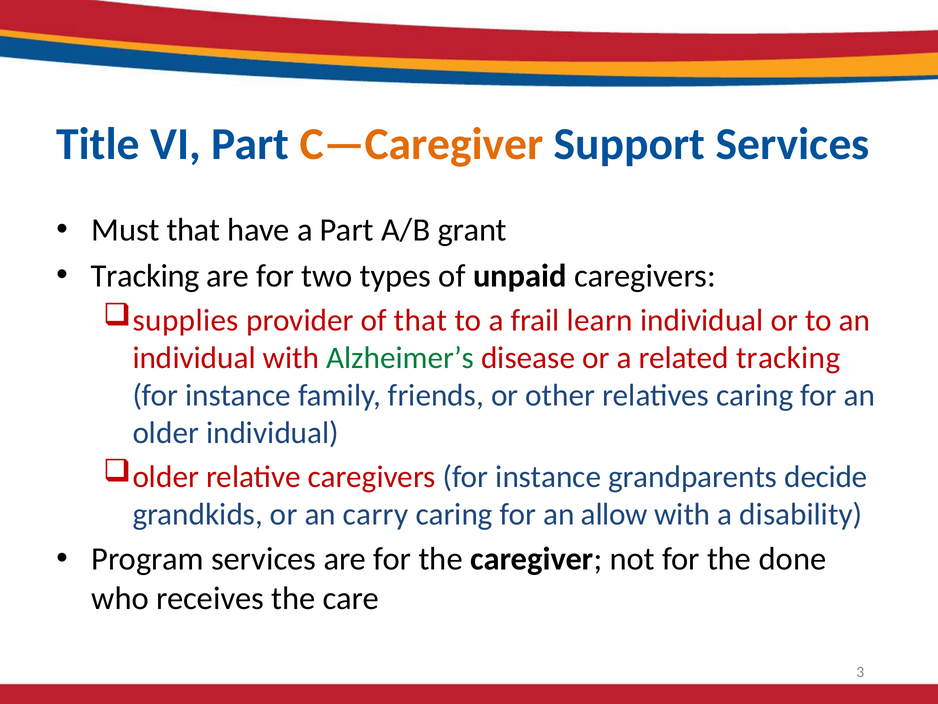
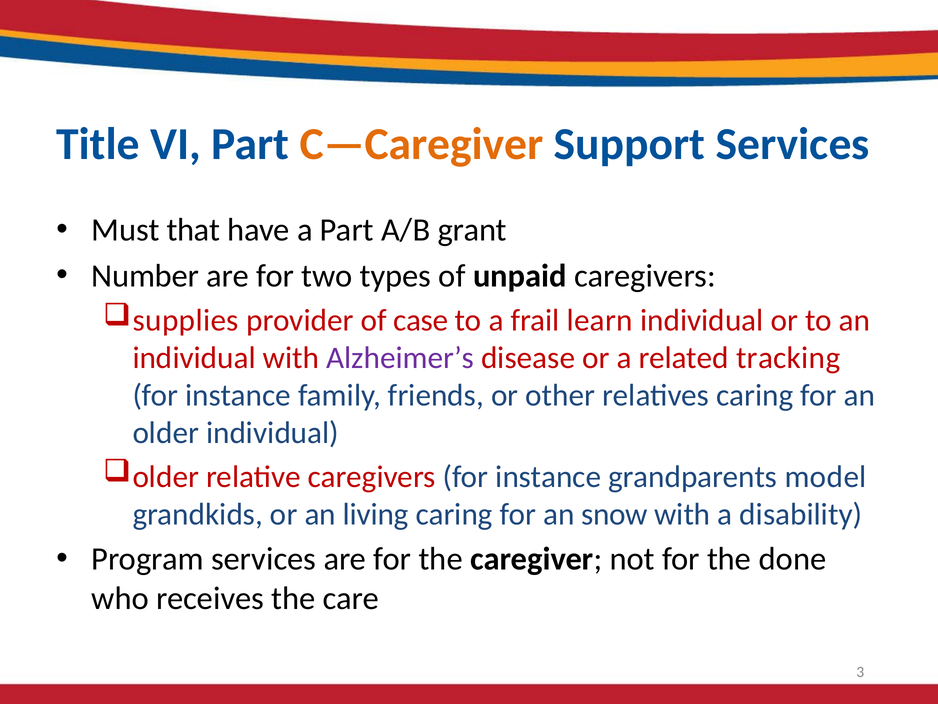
Tracking: Tracking -> Number (145, 276)
of that: that -> case (421, 320)
Alzheimer’s colour: green -> purple (400, 358)
decide: decide -> model (826, 476)
carry: carry -> living (376, 514)
allow: allow -> snow (614, 514)
